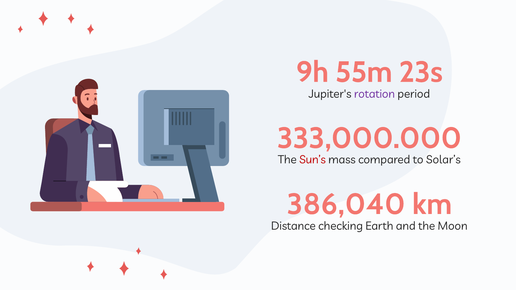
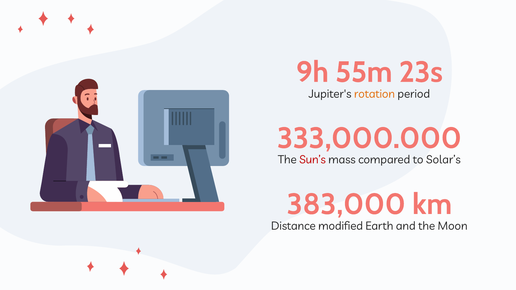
rotation colour: purple -> orange (375, 94)
386,040: 386,040 -> 383,000 (346, 204)
checking: checking -> modified (341, 226)
